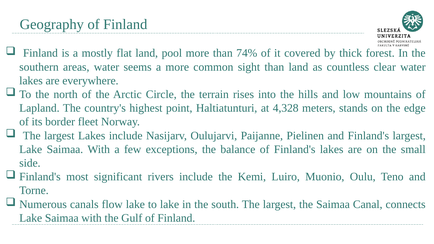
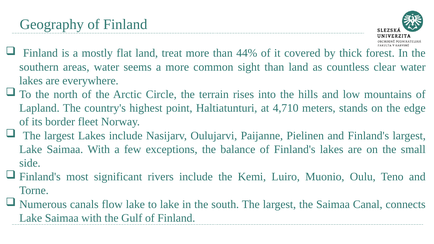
pool: pool -> treat (172, 53)
74%: 74% -> 44% (247, 53)
4,328: 4,328 -> 4,710 (286, 108)
